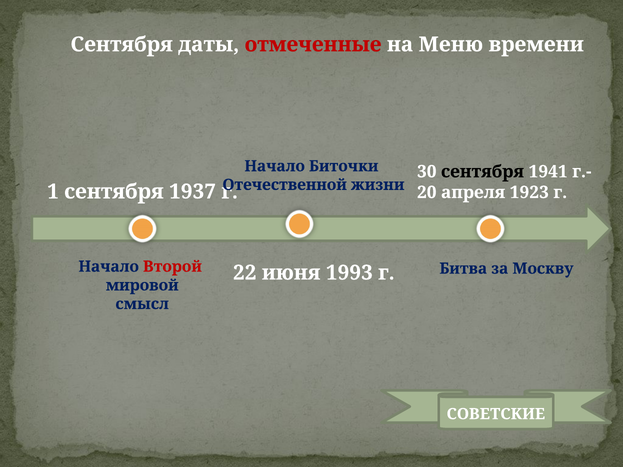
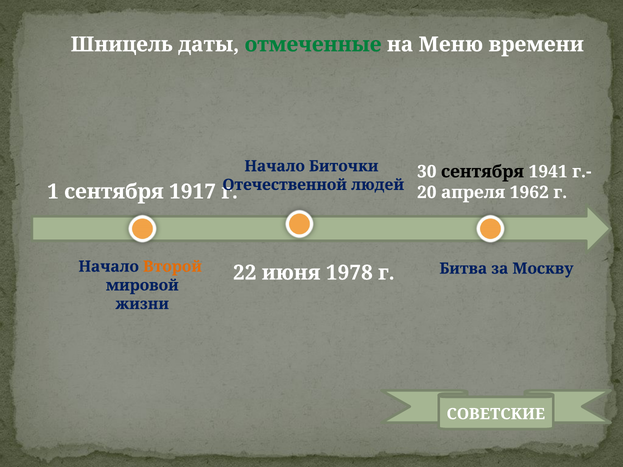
Сентября: Сентября -> Шницель (122, 45)
отмеченные colour: red -> green (313, 45)
жизни: жизни -> людей (378, 185)
1937: 1937 -> 1917 (193, 192)
1923: 1923 -> 1962 (529, 192)
Второй colour: red -> orange (172, 267)
1993: 1993 -> 1978 (349, 273)
смысл: смысл -> жизни (142, 304)
